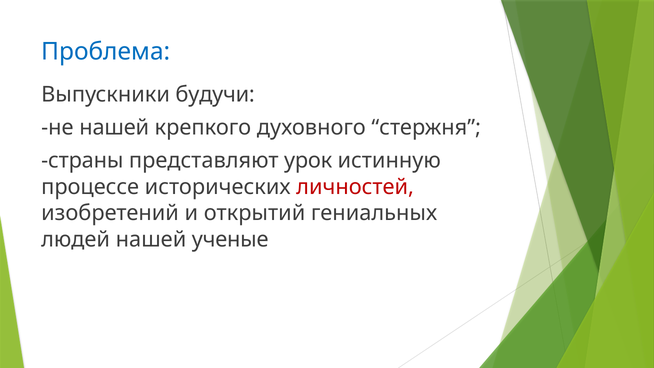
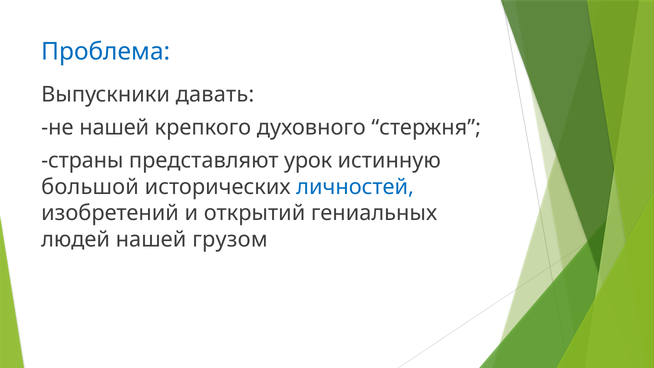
будучи: будучи -> давать (215, 95)
процессе: процессе -> большой (90, 187)
личностей colour: red -> blue (355, 187)
ученые: ученые -> грузом (230, 239)
